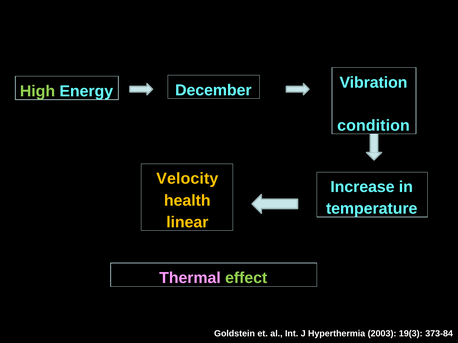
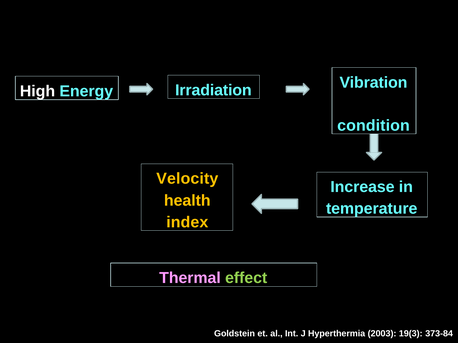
High colour: light green -> white (37, 91)
December: December -> Irradiation (213, 90)
linear: linear -> index (187, 222)
